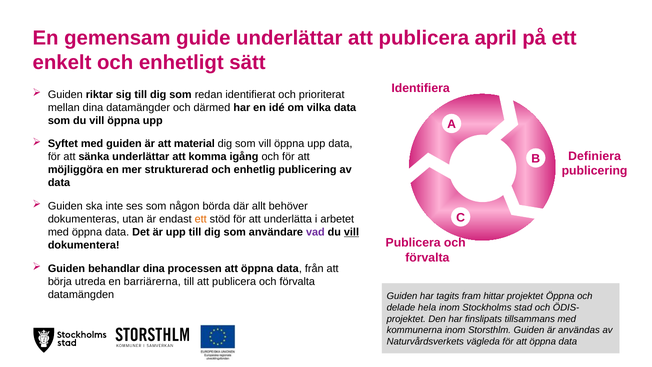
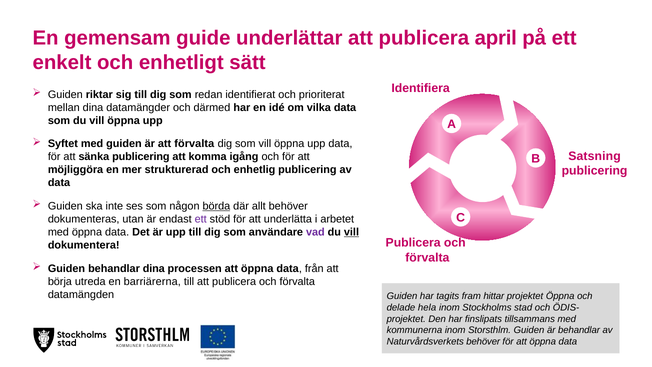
att material: material -> förvalta (194, 144)
Definiera: Definiera -> Satsning (595, 156)
sänka underlättar: underlättar -> publicering (141, 157)
börda underline: none -> present (216, 206)
ett colour: orange -> purple (201, 219)
är användas: användas -> behandlar (579, 330)
Naturvårdsverkets vägleda: vägleda -> behöver (483, 342)
